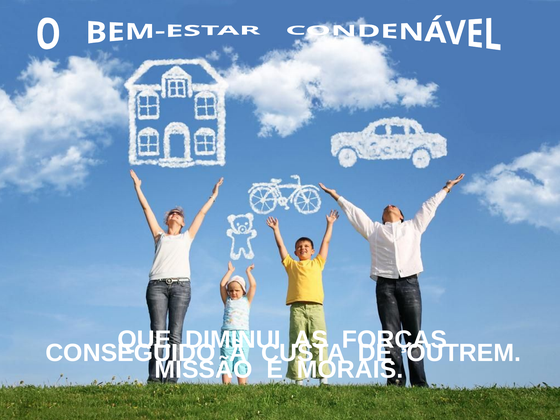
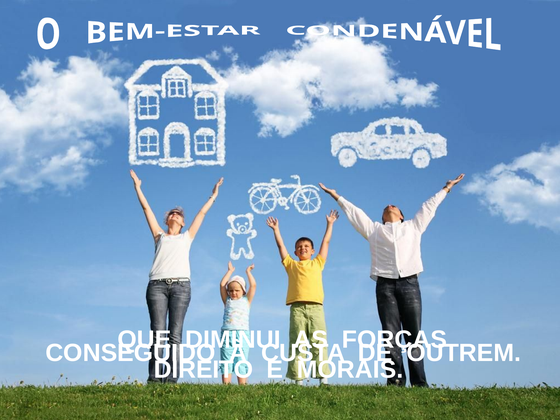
MISSÃO: MISSÃO -> DIREITO (204, 370)
